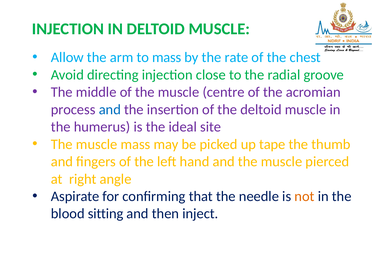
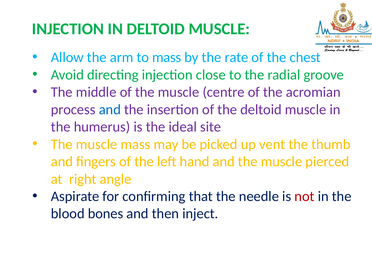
tape: tape -> vent (272, 144)
not colour: orange -> red (304, 196)
sitting: sitting -> bones (106, 214)
